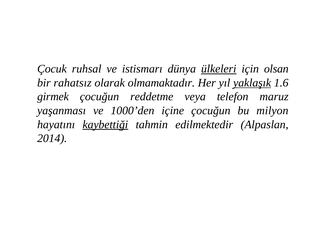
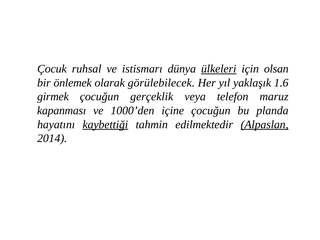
rahatsız: rahatsız -> önlemek (73, 83)
olmamaktadır: olmamaktadır -> görülebilecek (161, 83)
yaklaşık underline: present -> none (252, 83)
reddetme: reddetme -> gerçeklik (152, 97)
yaşanması: yaşanması -> kapanması (62, 111)
milyon: milyon -> planda (272, 111)
Alpaslan underline: none -> present (265, 124)
